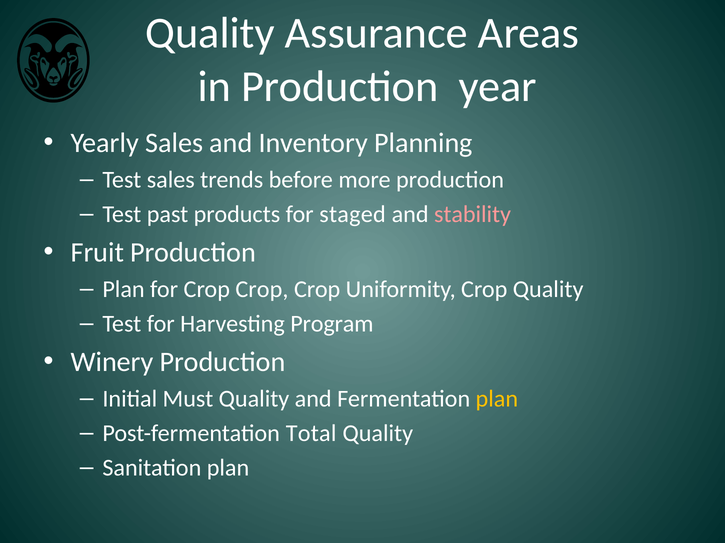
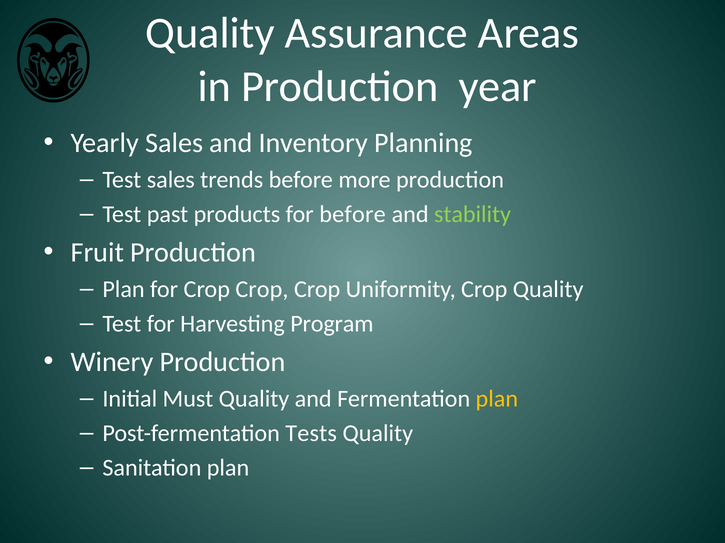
for staged: staged -> before (353, 215)
stability colour: pink -> light green (473, 215)
Total: Total -> Tests (311, 434)
